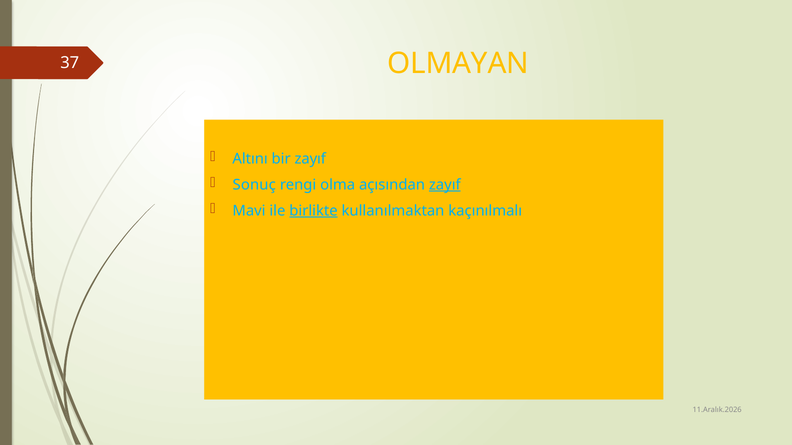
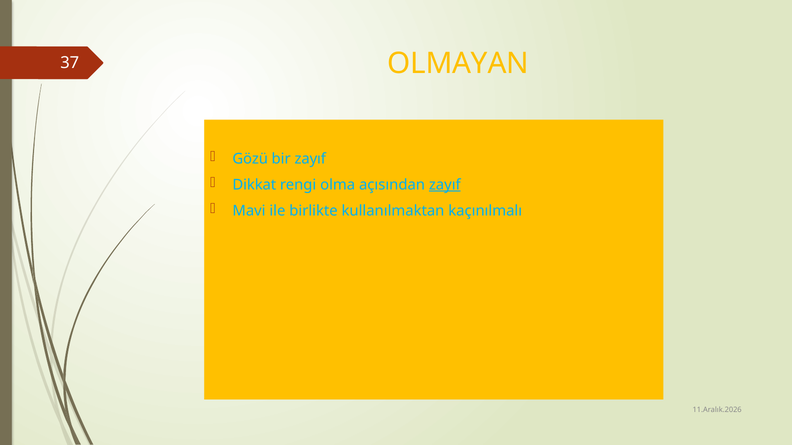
Altını: Altını -> Gözü (250, 159)
Sonuç: Sonuç -> Dikkat (254, 185)
birlikte underline: present -> none (313, 211)
